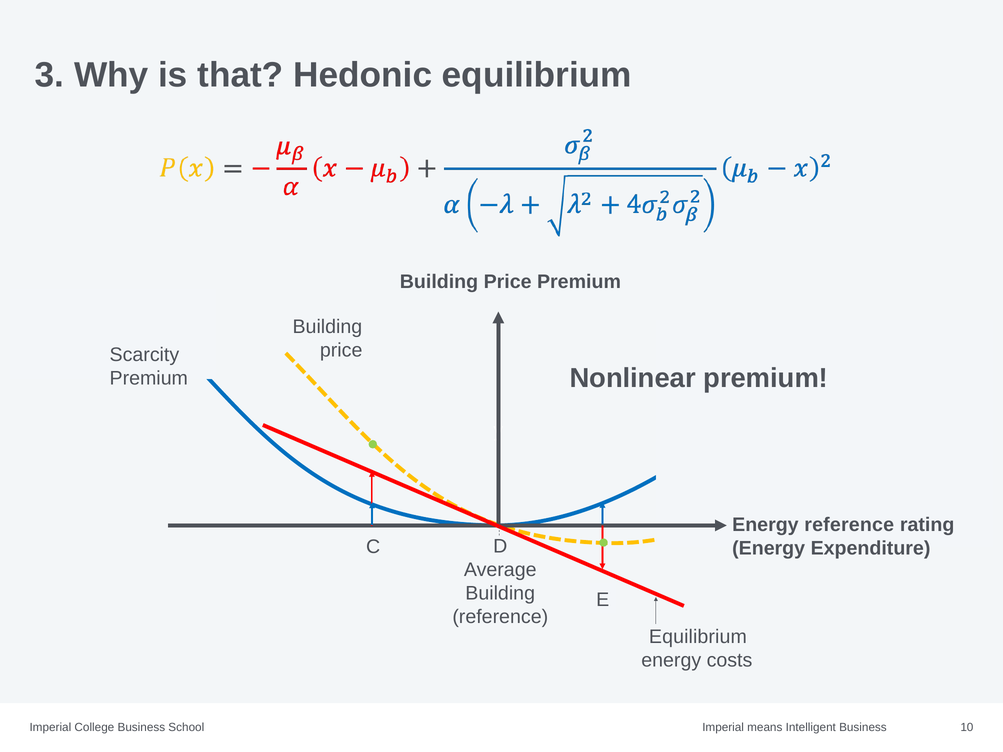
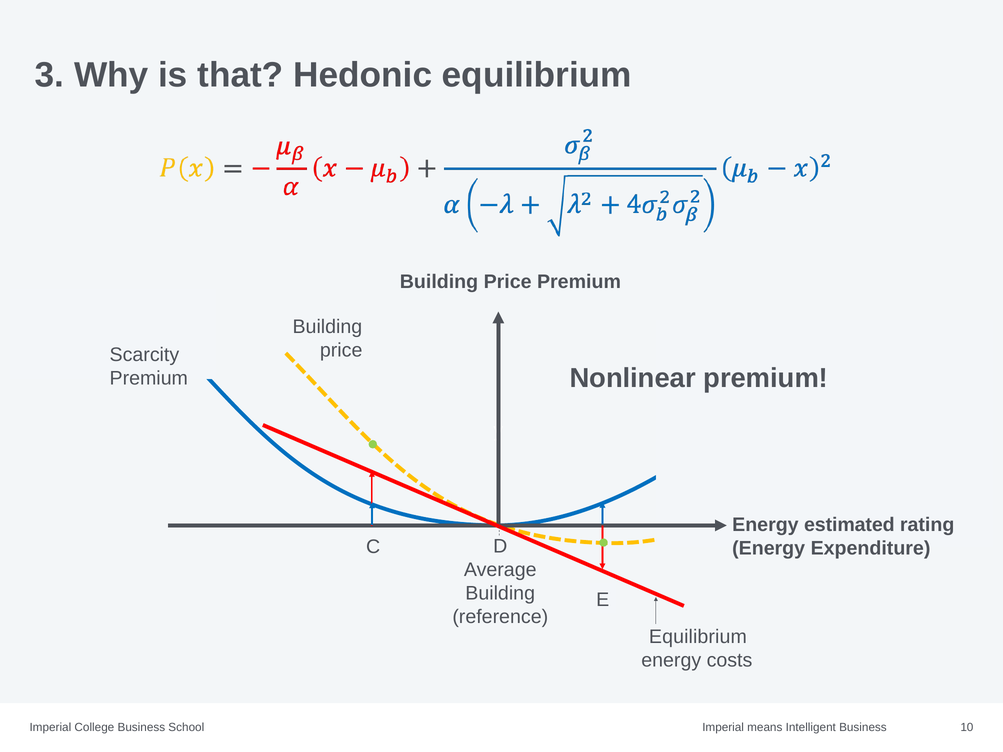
Energy reference: reference -> estimated (849, 525)
